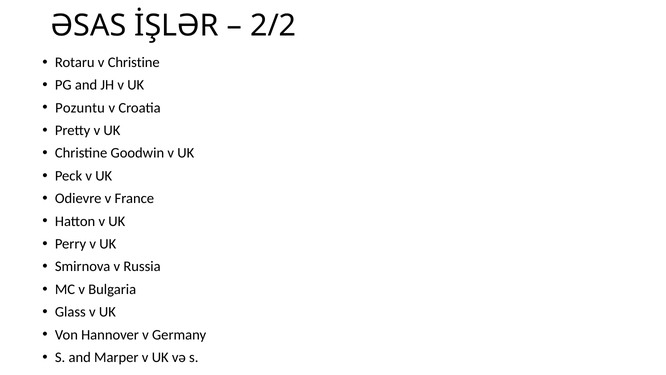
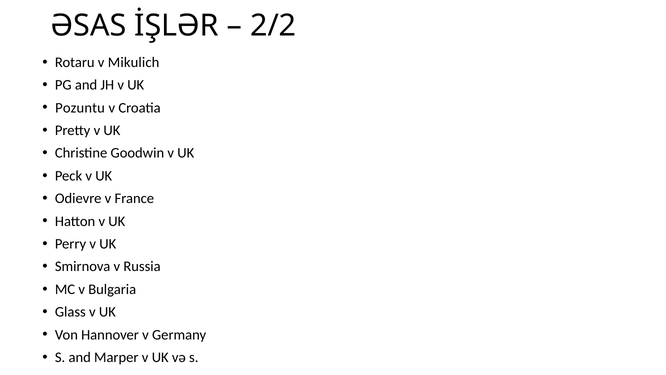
v Christine: Christine -> Mikulich (134, 62)
